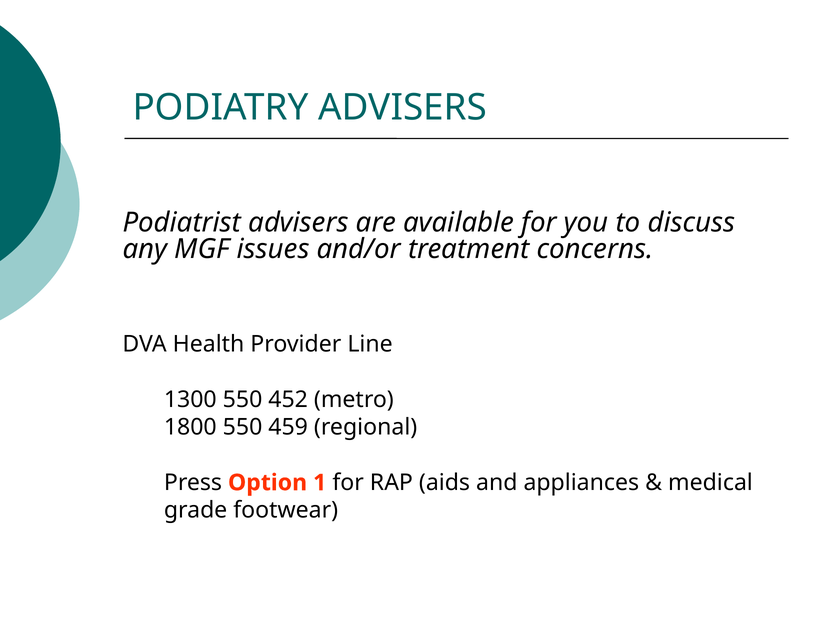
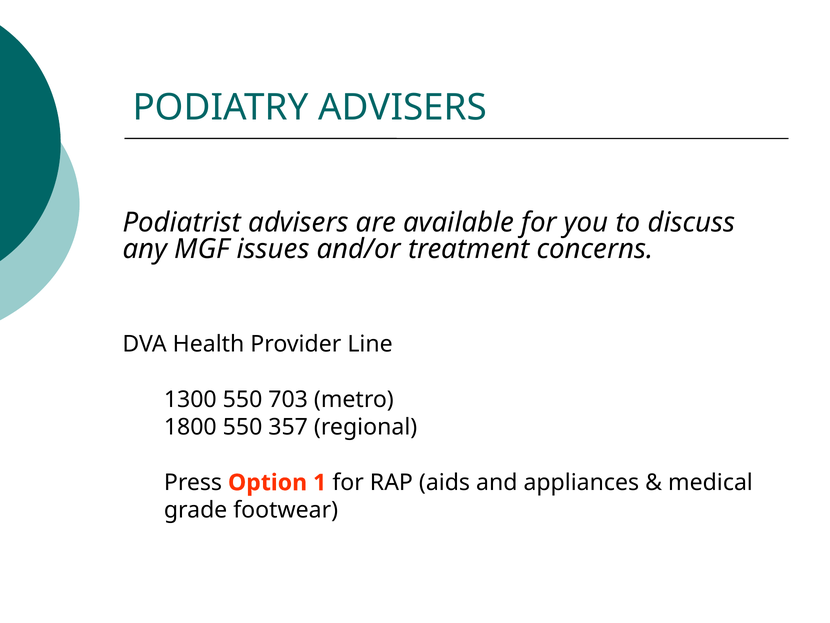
452: 452 -> 703 (288, 399)
459: 459 -> 357 (288, 427)
